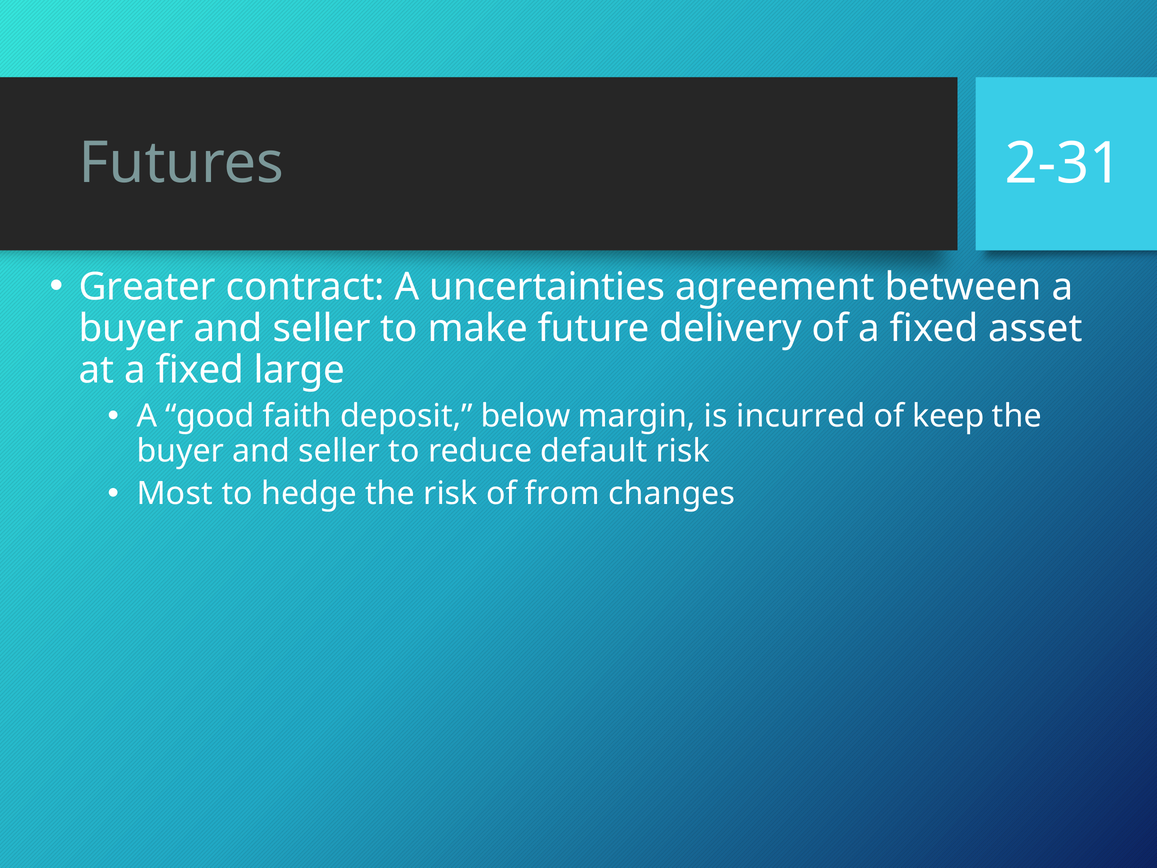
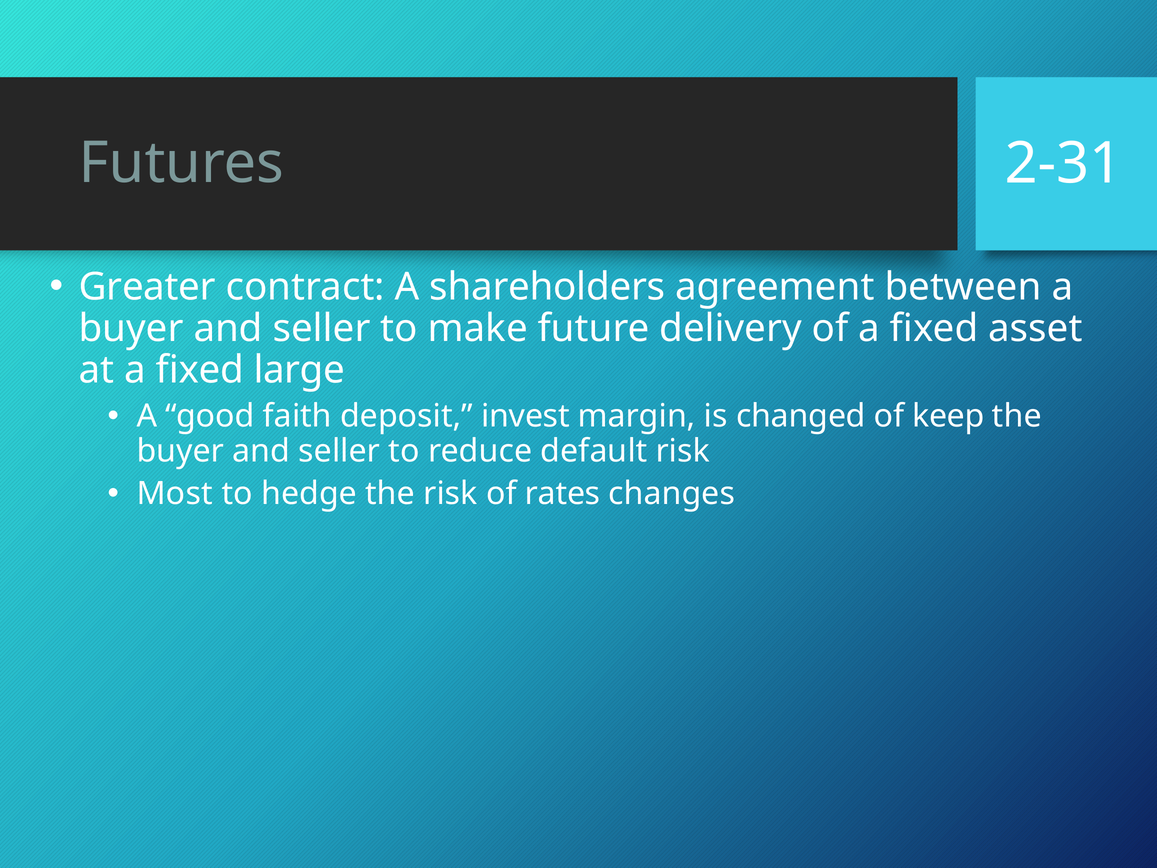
uncertainties: uncertainties -> shareholders (547, 287)
below: below -> invest (525, 416)
incurred: incurred -> changed (801, 416)
from: from -> rates (563, 494)
